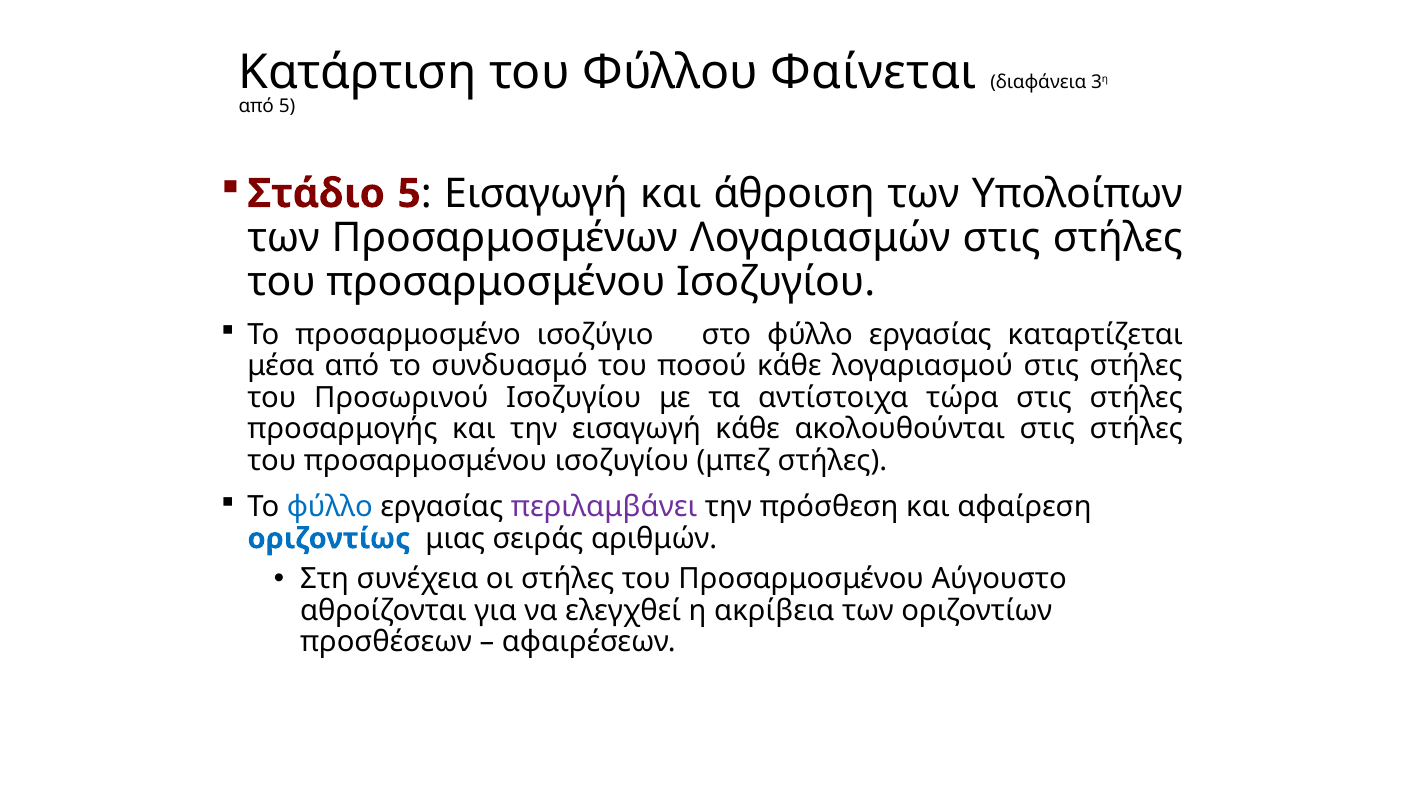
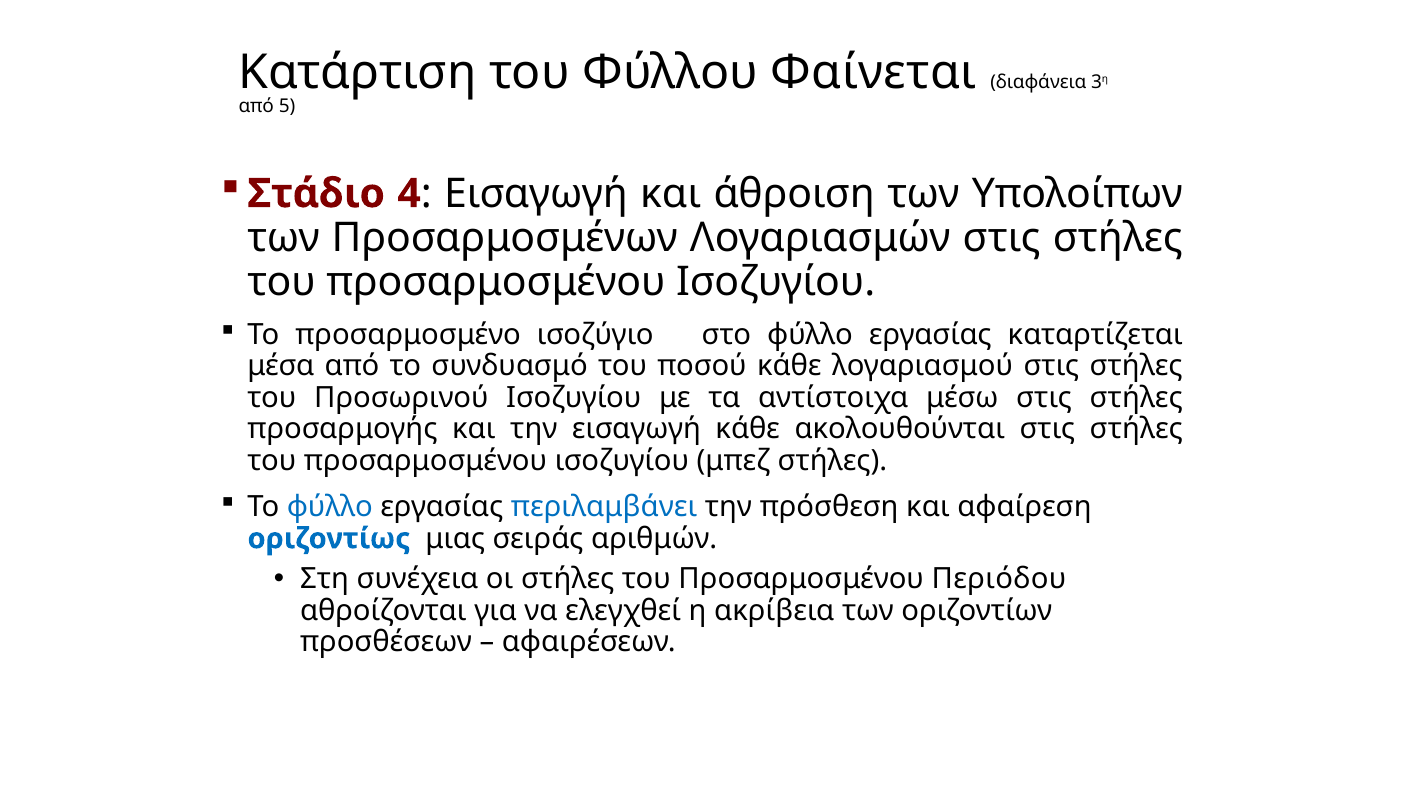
Στάδιο 5: 5 -> 4 (409, 194)
τώρα: τώρα -> μέσω (962, 398)
περιλαμβάνει colour: purple -> blue (604, 508)
Αύγουστο: Αύγουστο -> Περιόδου (999, 580)
